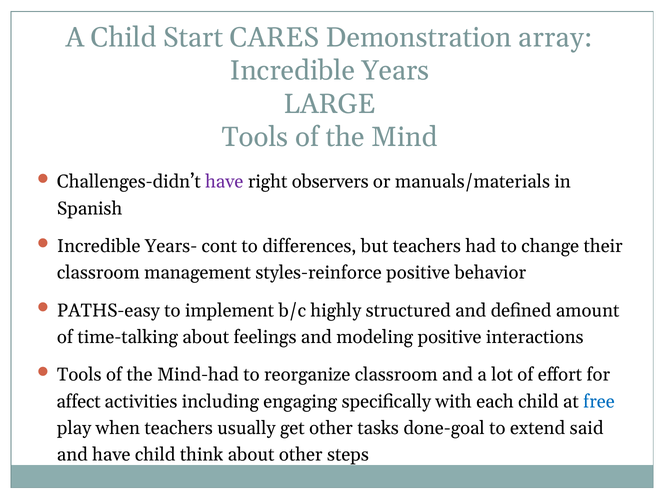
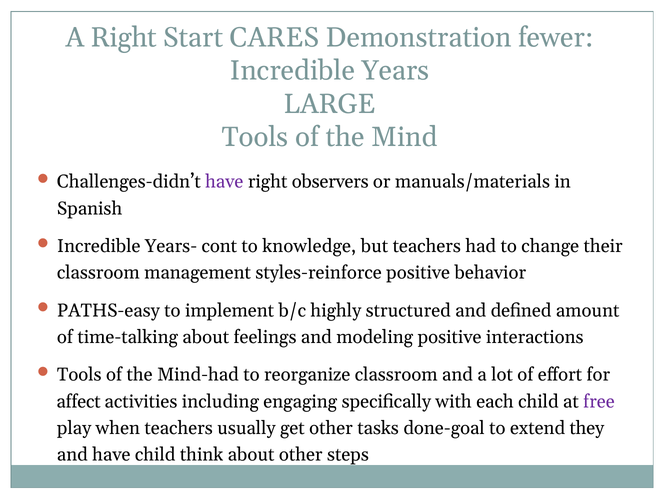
A Child: Child -> Right (124, 37)
array: array -> fewer (556, 37)
differences: differences -> knowledge (309, 246)
free colour: blue -> purple (599, 401)
said: said -> they (587, 428)
